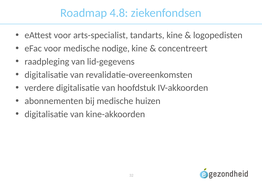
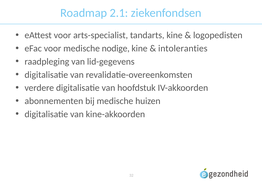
4.8: 4.8 -> 2.1 (119, 13)
concentreert: concentreert -> intoleranties (183, 49)
